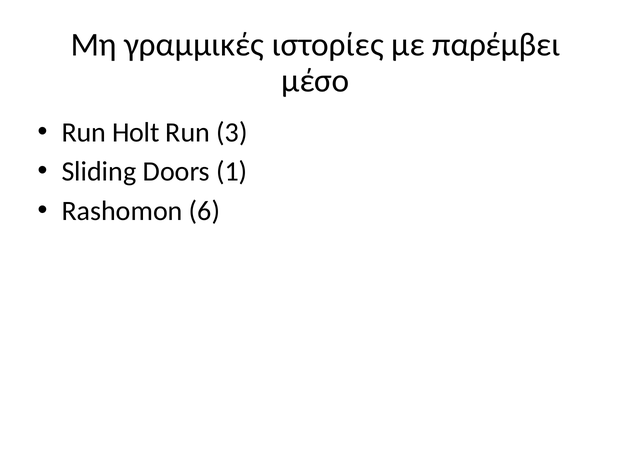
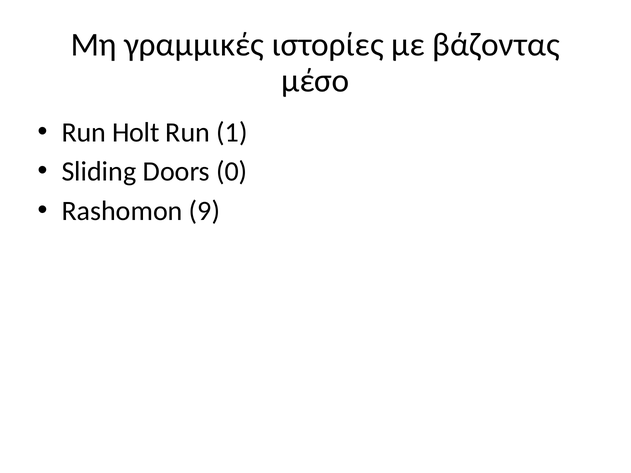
παρέμβει: παρέμβει -> βάζοντας (496, 45)
3: 3 -> 1 (232, 132)
1: 1 -> 0 (232, 172)
6: 6 -> 9 (205, 211)
